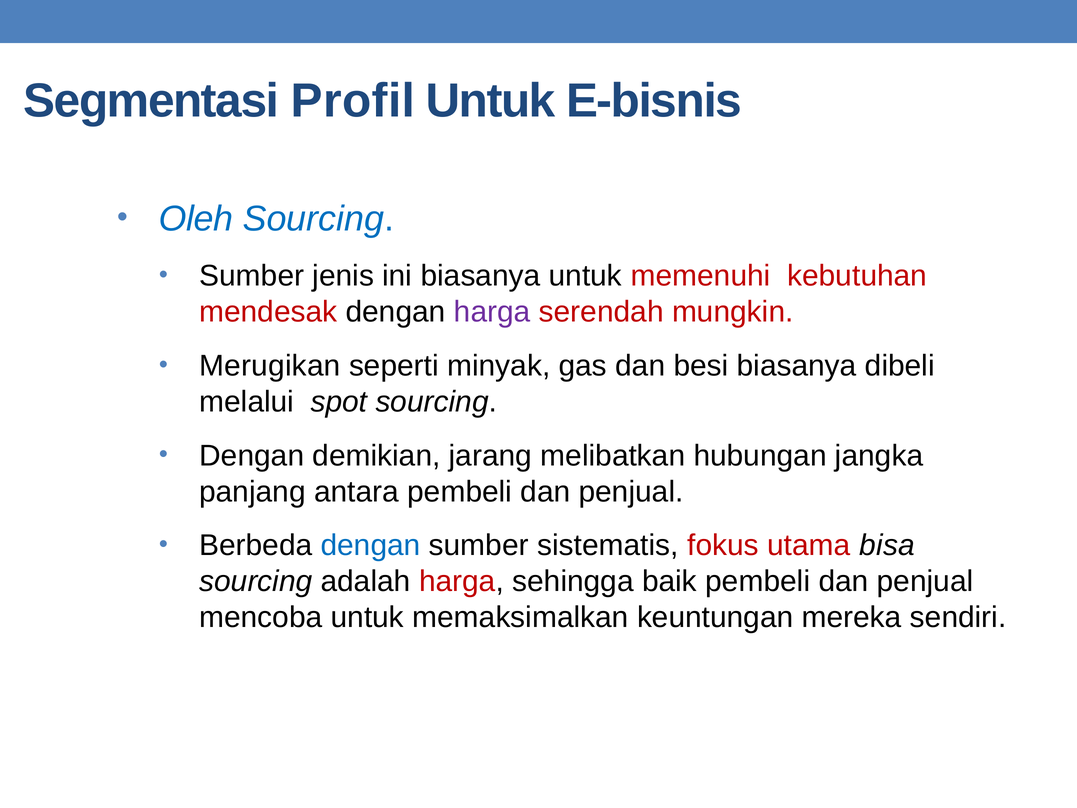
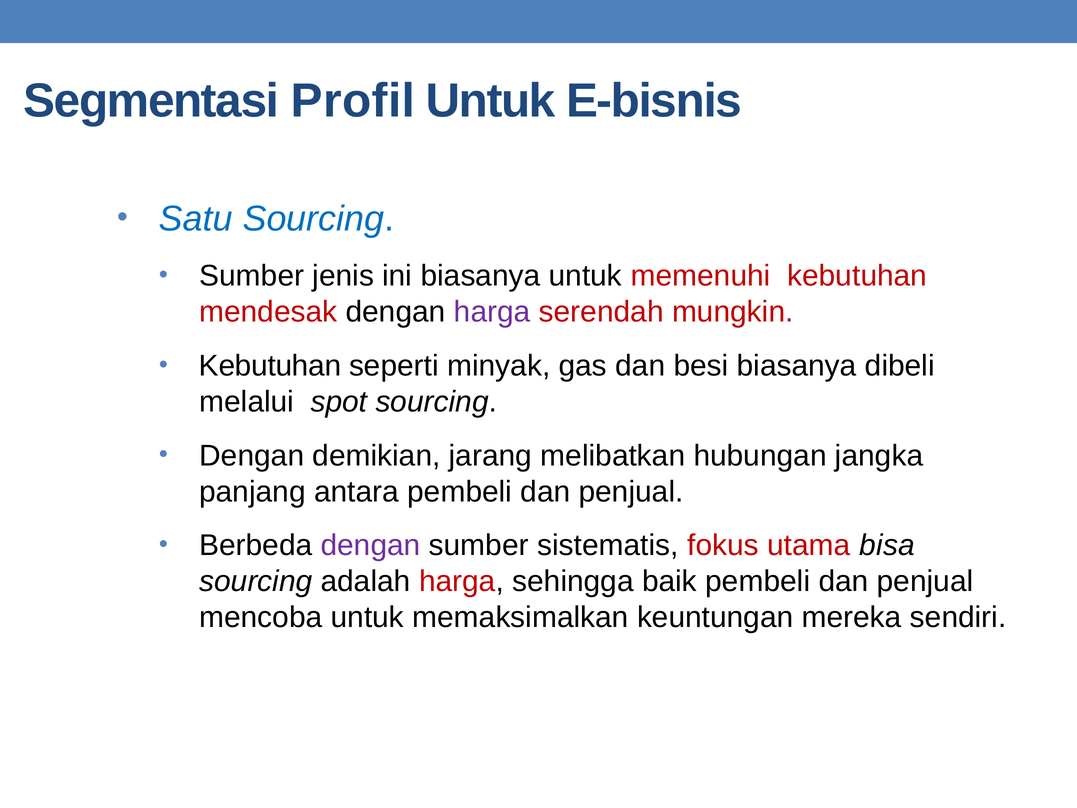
Oleh: Oleh -> Satu (196, 219)
Merugikan: Merugikan -> Kebutuhan (270, 366)
dengan colour: blue -> purple (371, 545)
